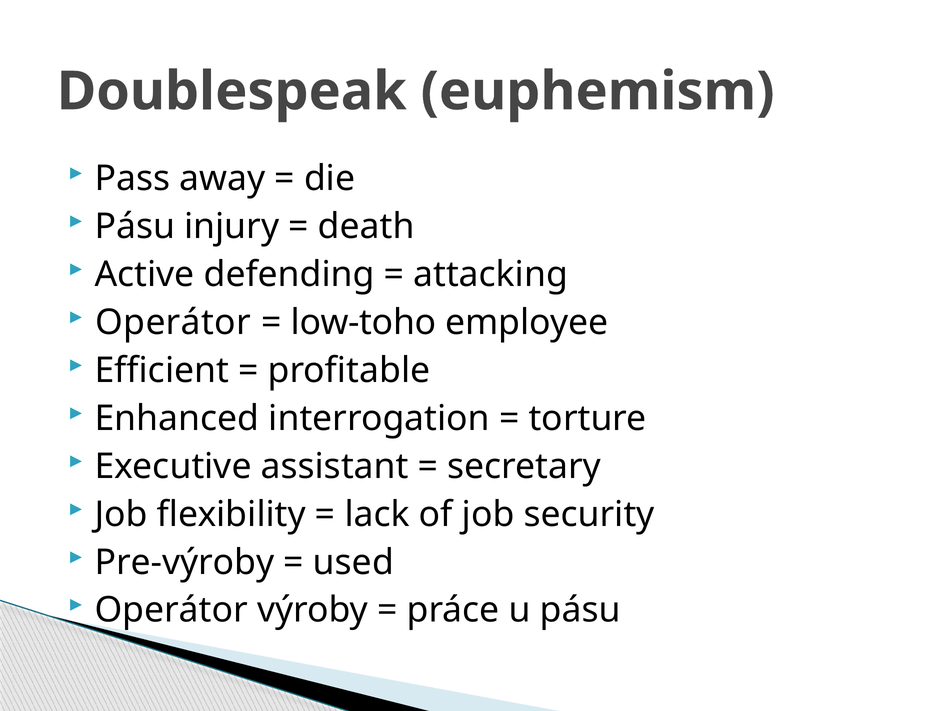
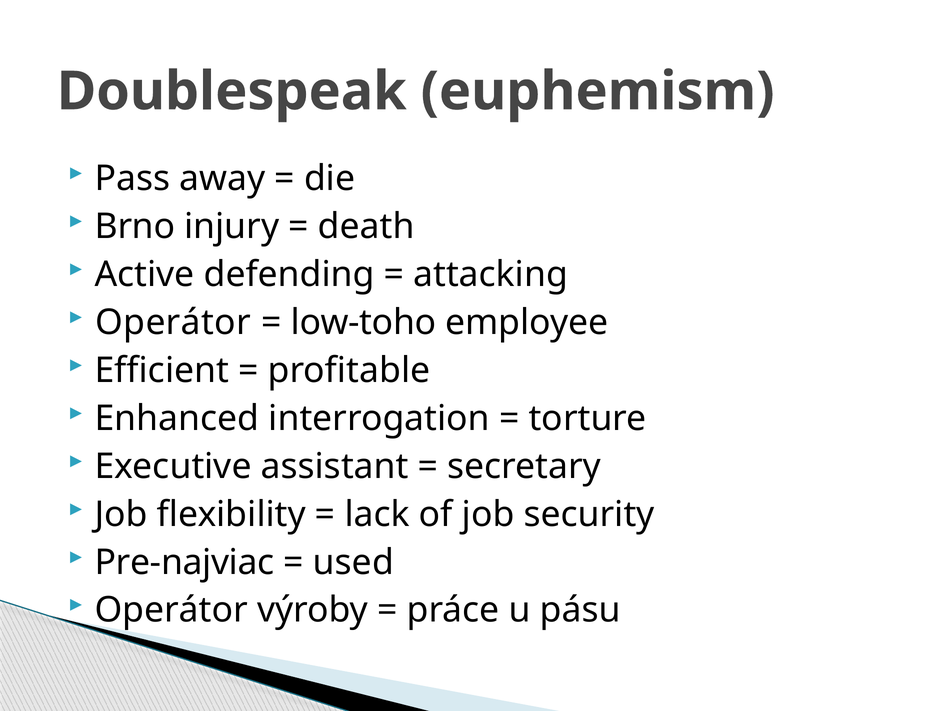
Pásu: Pásu -> Brno (135, 227)
Pre-výroby: Pre-výroby -> Pre-najviac (185, 562)
